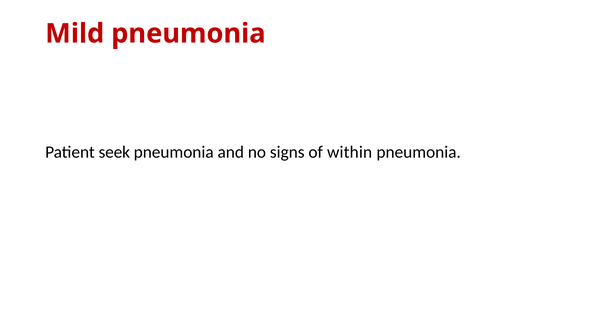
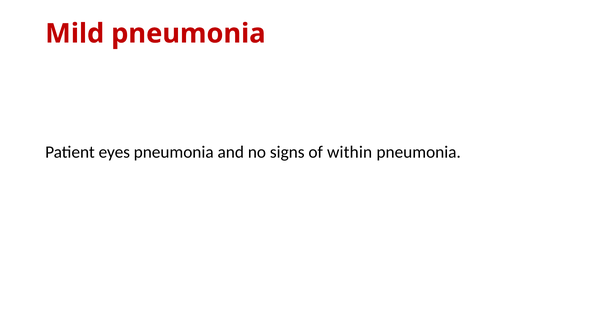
seek: seek -> eyes (114, 152)
